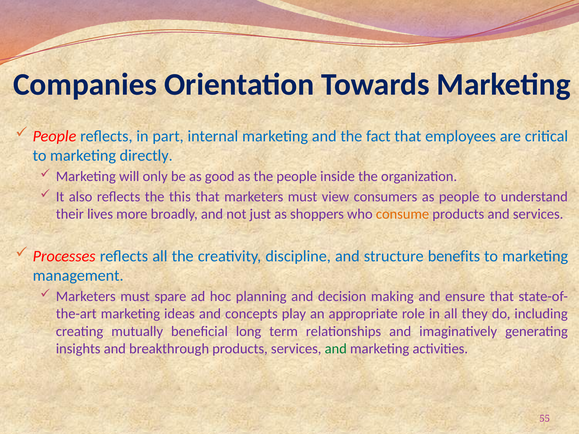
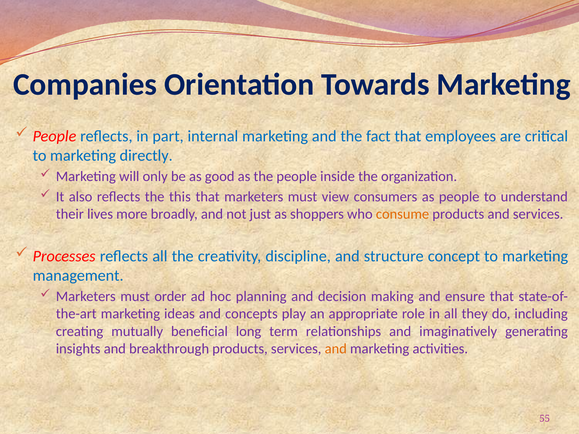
benefits: benefits -> concept (454, 256)
spare: spare -> order (170, 297)
and colour: green -> orange (336, 349)
